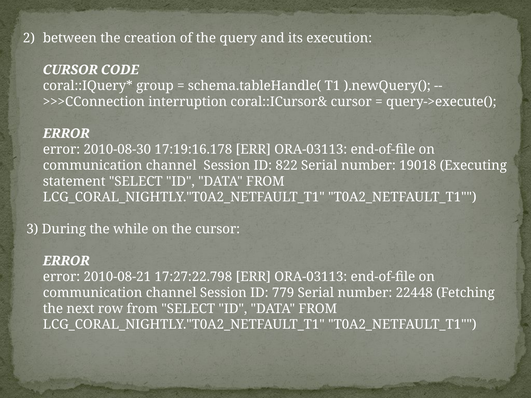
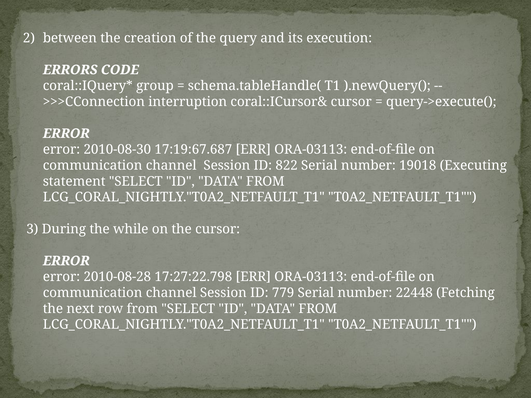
CURSOR: CURSOR -> ERRORS (70, 70)
17:19:16.178: 17:19:16.178 -> 17:19:67.687 (193, 150)
2010-08-21: 2010-08-21 -> 2010-08-28 (117, 277)
